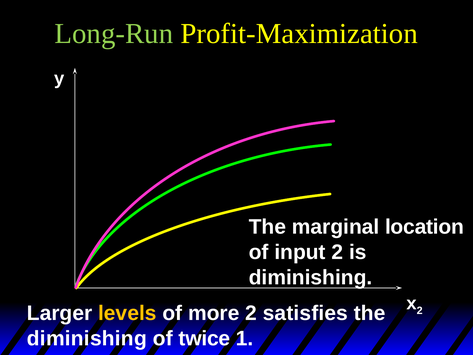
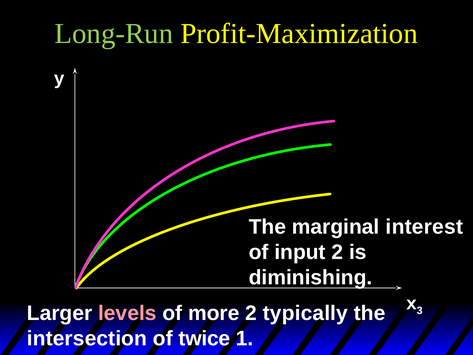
location: location -> interest (424, 227)
2: 2 -> 3 (420, 310)
levels colour: yellow -> pink (127, 313)
satisfies: satisfies -> typically (305, 313)
diminishing: diminishing -> intersection (87, 338)
